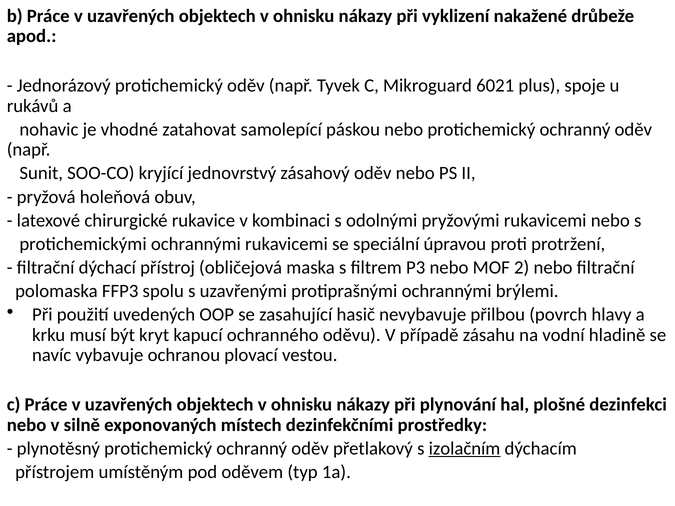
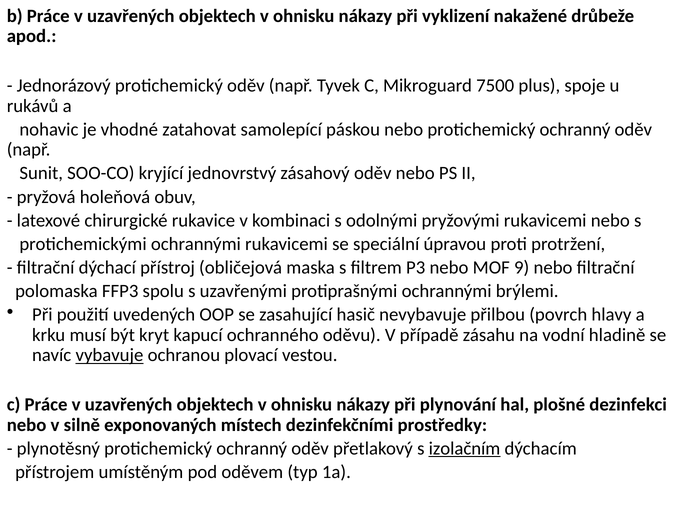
6021: 6021 -> 7500 (495, 86)
2: 2 -> 9 (522, 268)
vybavuje underline: none -> present (109, 355)
